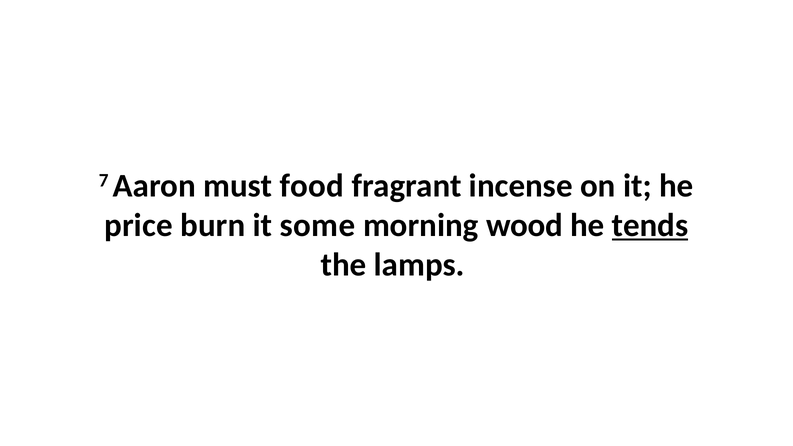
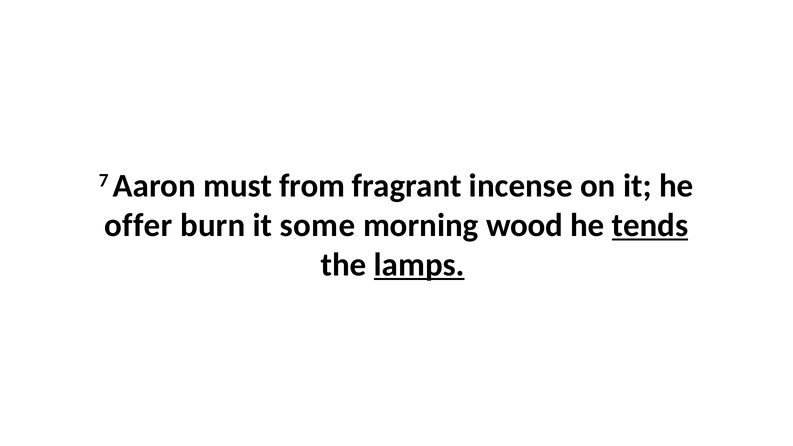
food: food -> from (312, 186)
price: price -> offer (138, 225)
lamps underline: none -> present (419, 265)
